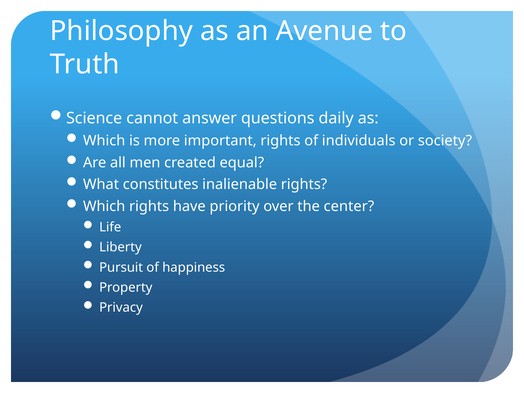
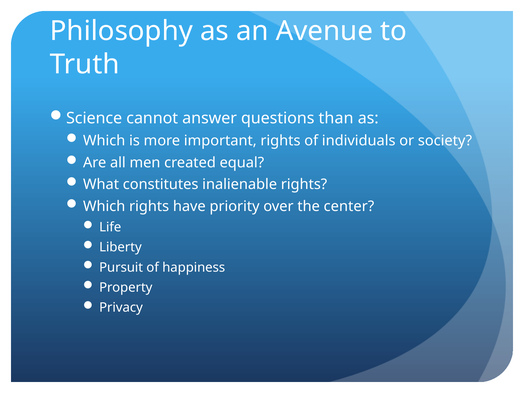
daily: daily -> than (336, 118)
